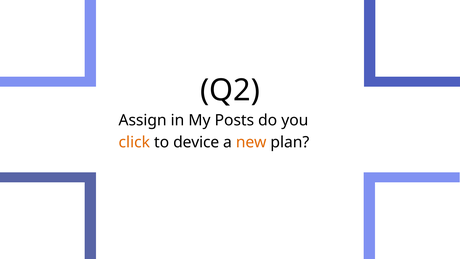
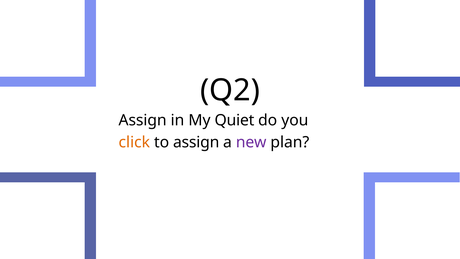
Posts: Posts -> Quiet (234, 120)
to device: device -> assign (196, 142)
new colour: orange -> purple (251, 142)
